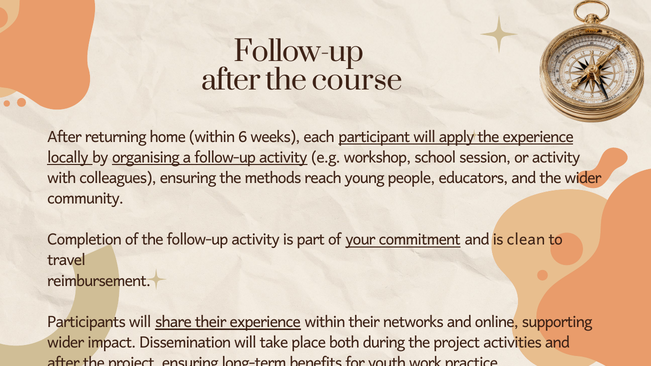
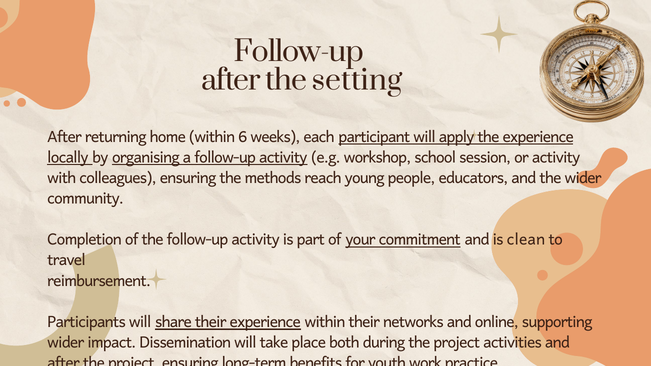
course: course -> setting (357, 80)
